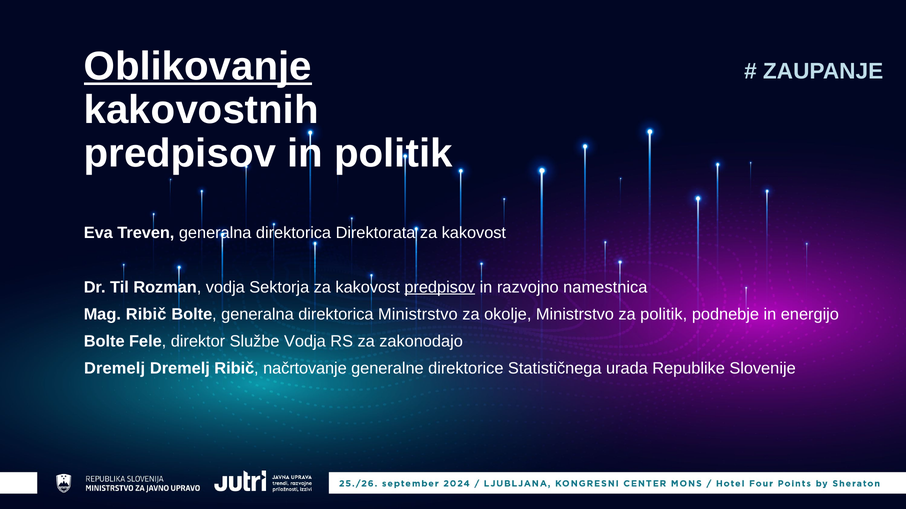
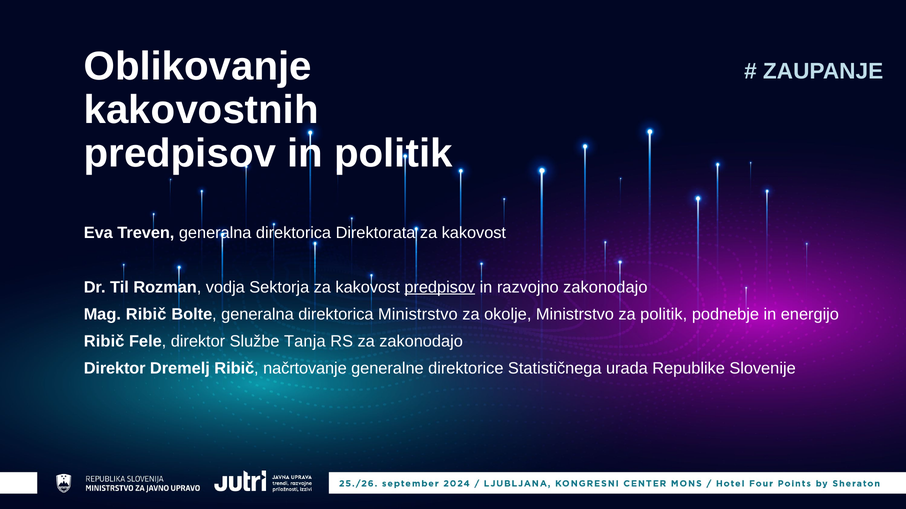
Oblikovanje underline: present -> none (198, 67)
razvojno namestnica: namestnica -> zakonodajo (605, 288)
Bolte: Bolte -> Ribič (104, 342)
Službe Vodja: Vodja -> Tanja (305, 342)
Dremelj: Dremelj -> Direktor (115, 369)
